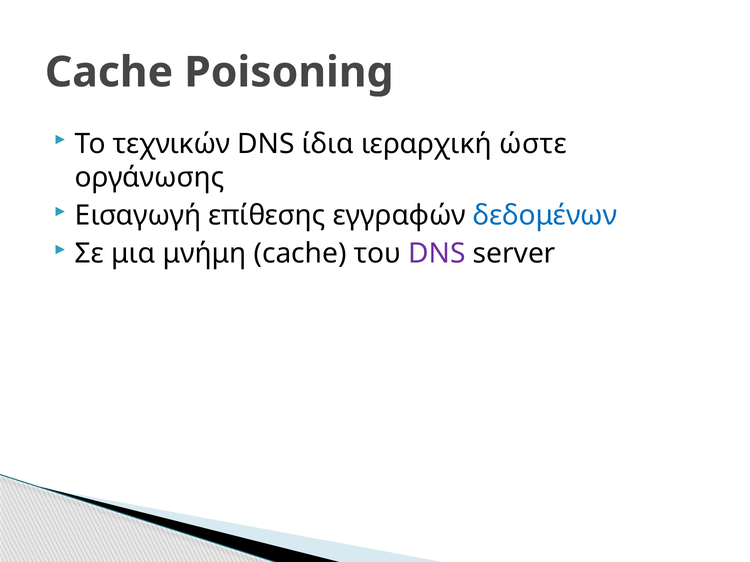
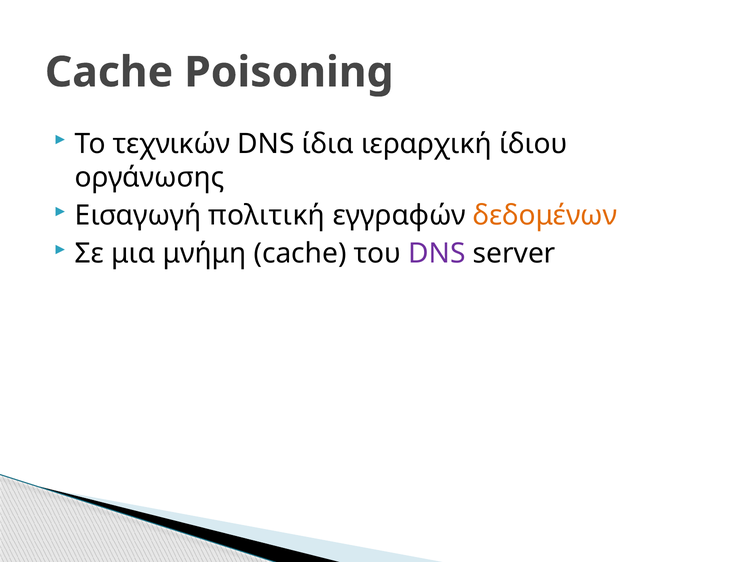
ώστε: ώστε -> ίδιου (533, 144)
επίθεσης: επίθεσης -> πολιτική (267, 216)
δεδομένων colour: blue -> orange (545, 216)
